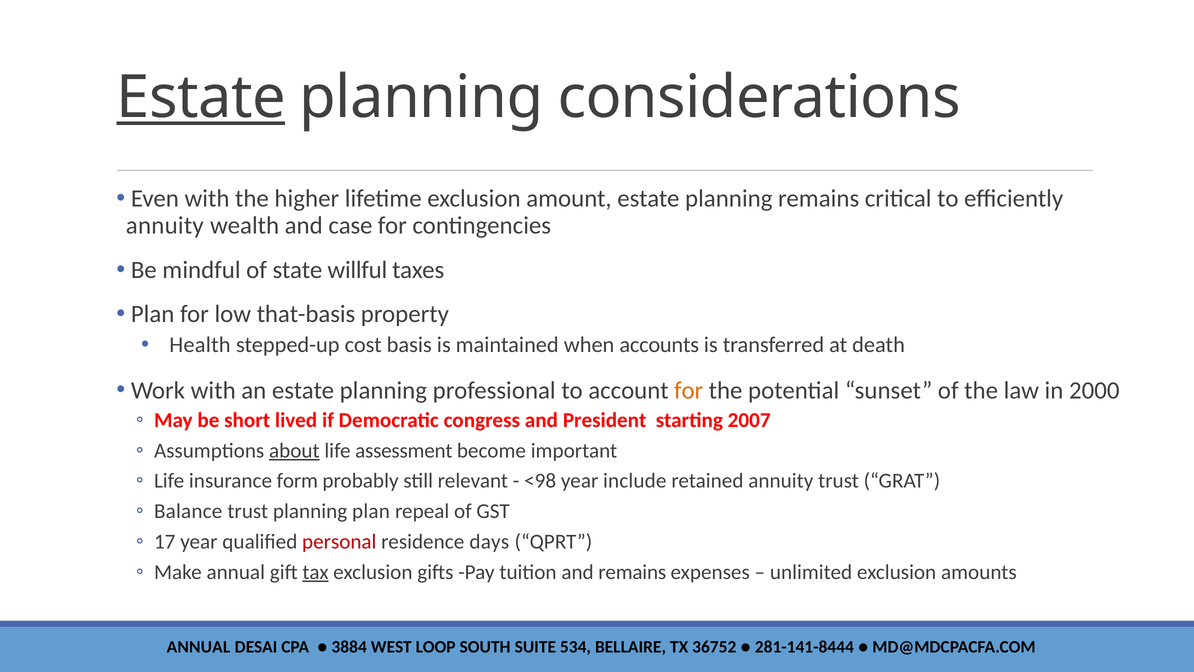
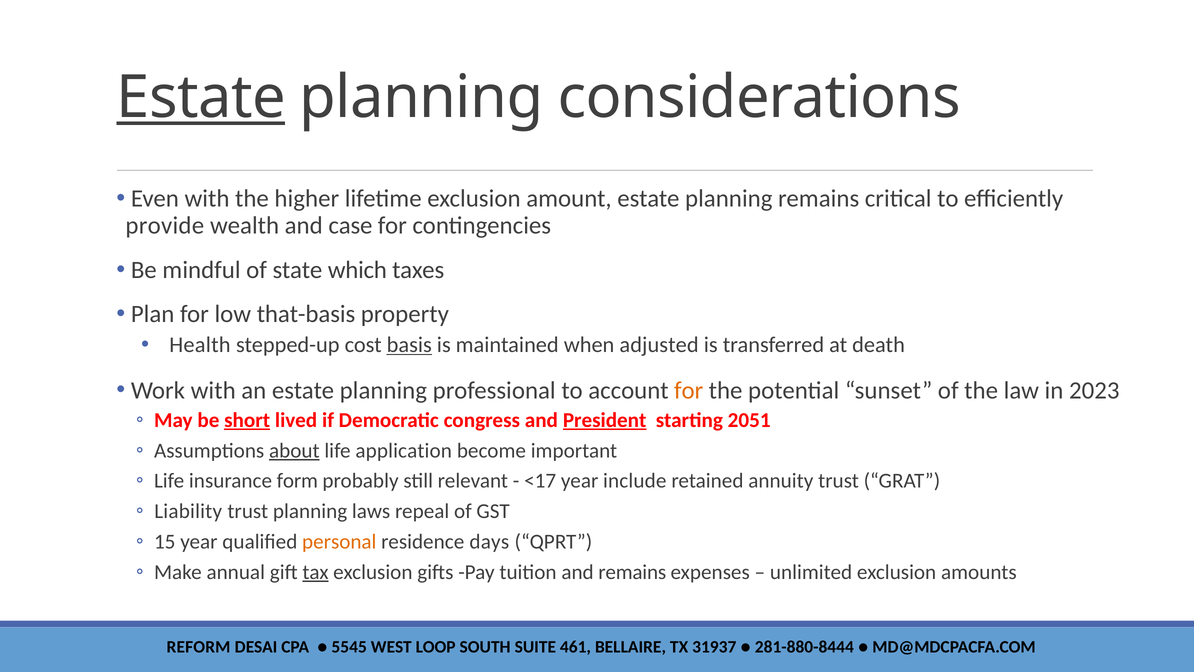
annuity: annuity -> provide (165, 225)
willful: willful -> which (357, 270)
basis underline: none -> present (409, 345)
accounts: accounts -> adjusted (659, 345)
2000: 2000 -> 2023 (1094, 390)
short underline: none -> present (247, 420)
President underline: none -> present (605, 420)
2007: 2007 -> 2051 (749, 420)
assessment: assessment -> application (404, 450)
<98: <98 -> <17 (540, 481)
Balance: Balance -> Liability (188, 511)
planning plan: plan -> laws (371, 511)
17: 17 -> 15 (165, 541)
personal colour: red -> orange (339, 541)
ANNUAL: ANNUAL -> REFORM (199, 647)
3884: 3884 -> 5545 (349, 647)
534: 534 -> 461 (575, 647)
36752: 36752 -> 31937 (714, 647)
281-141-8444: 281-141-8444 -> 281-880-8444 (804, 647)
